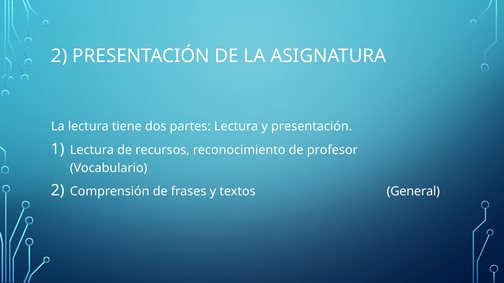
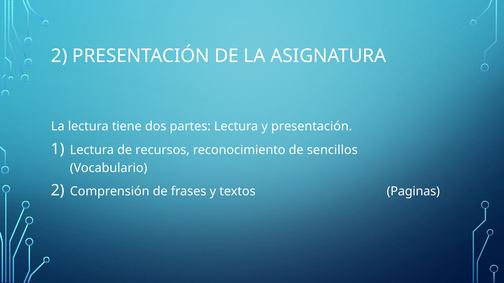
profesor: profesor -> sencillos (332, 150)
General: General -> Paginas (413, 192)
